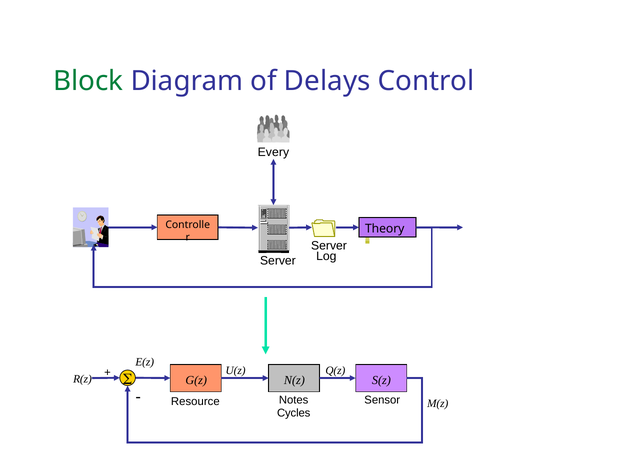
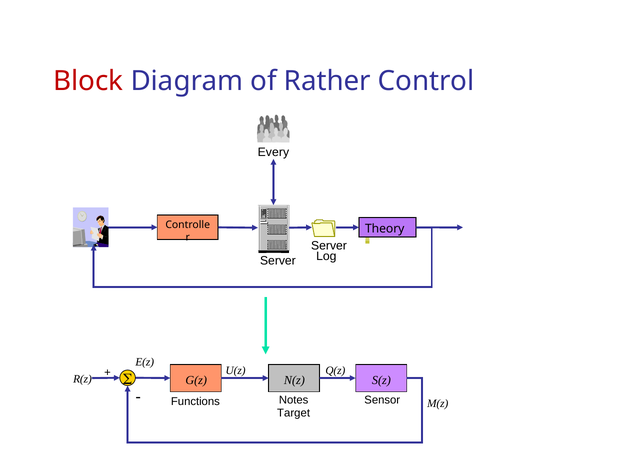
Block colour: green -> red (88, 81)
Delays: Delays -> Rather (327, 81)
Resource: Resource -> Functions (195, 401)
Cycles: Cycles -> Target (294, 413)
